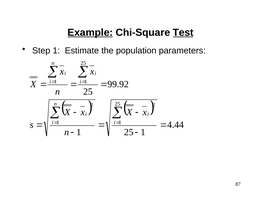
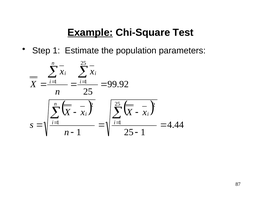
Test underline: present -> none (183, 32)
